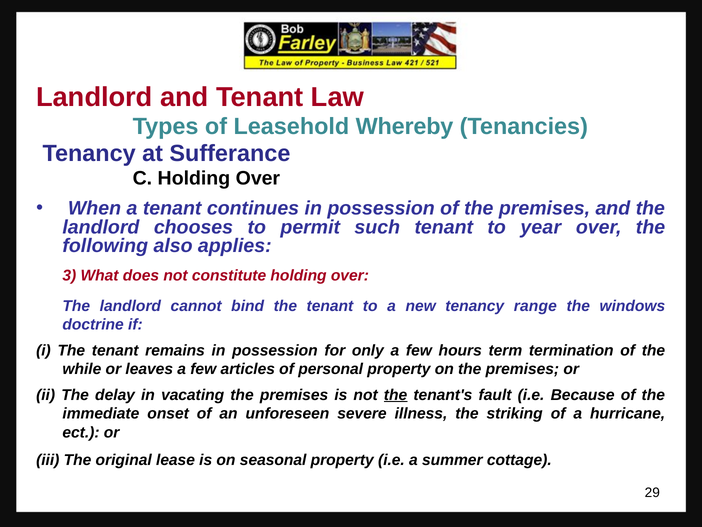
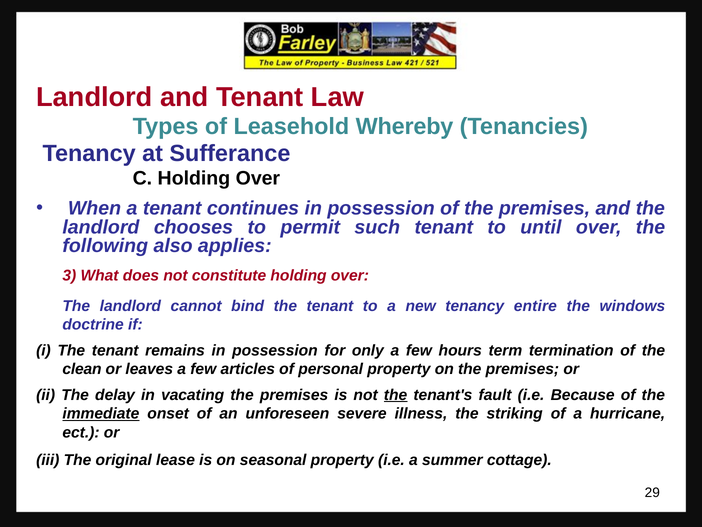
year: year -> until (541, 227)
range: range -> entire (535, 306)
while: while -> clean (82, 369)
immediate underline: none -> present (101, 413)
